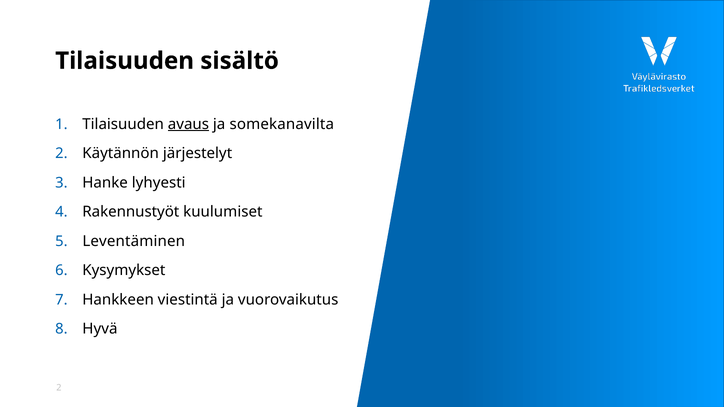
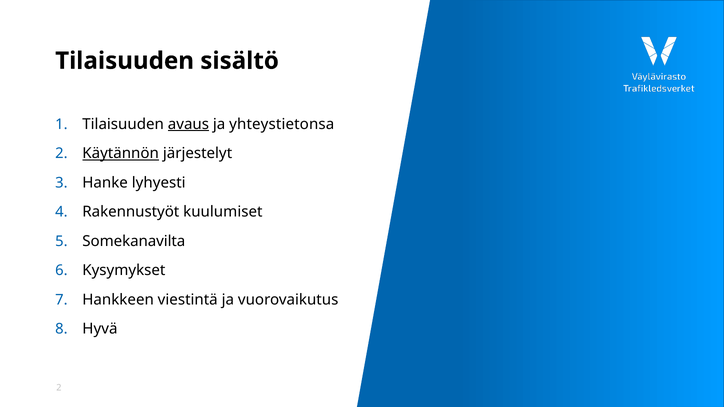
somekanavilta: somekanavilta -> yhteystietonsa (282, 124)
Käytännön underline: none -> present (121, 153)
Leventäminen: Leventäminen -> Somekanavilta (134, 241)
